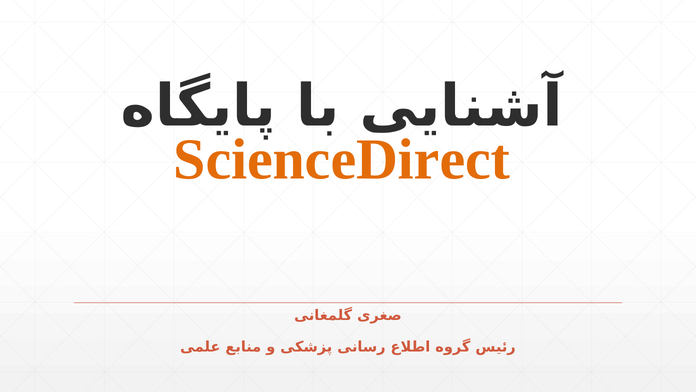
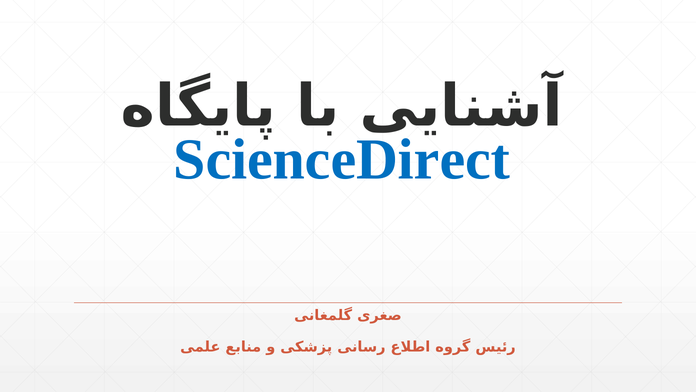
ScienceDirect colour: orange -> blue (342, 160)
